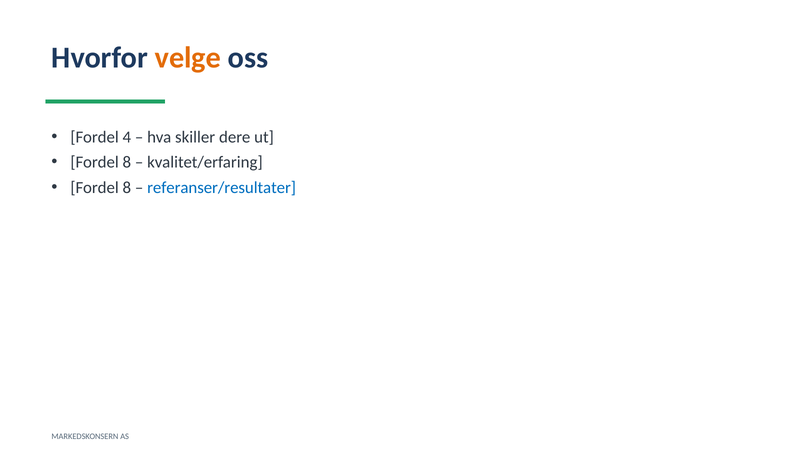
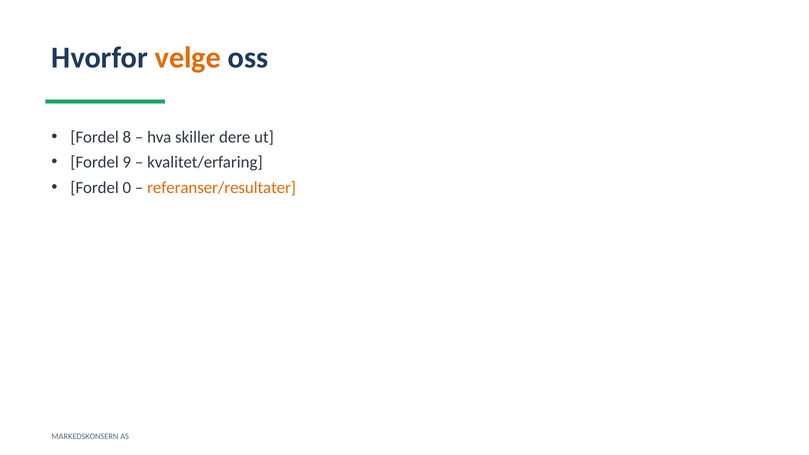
4: 4 -> 8 (127, 137)
8: 8 -> 9 (127, 162)
8: 8 -> 0 (127, 188)
referanser/resultater colour: blue -> orange (222, 188)
